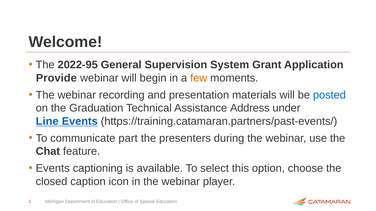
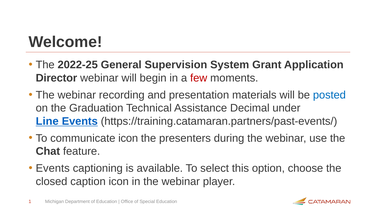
2022-95: 2022-95 -> 2022-25 (78, 65)
Provide: Provide -> Director (56, 78)
few colour: orange -> red (199, 78)
Address: Address -> Decimal (250, 108)
communicate part: part -> icon (128, 139)
